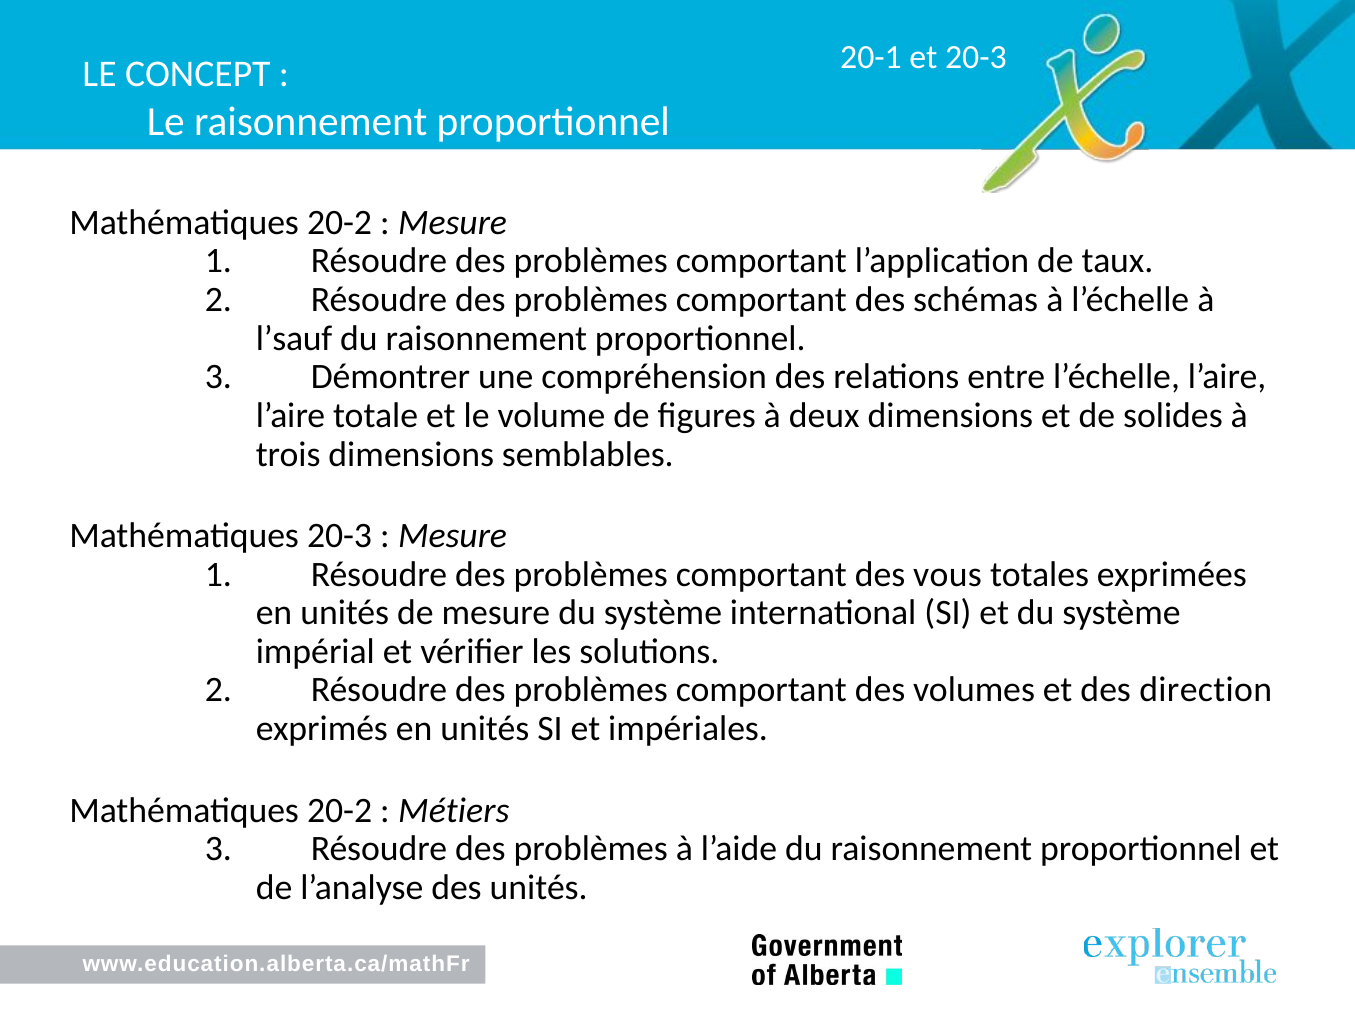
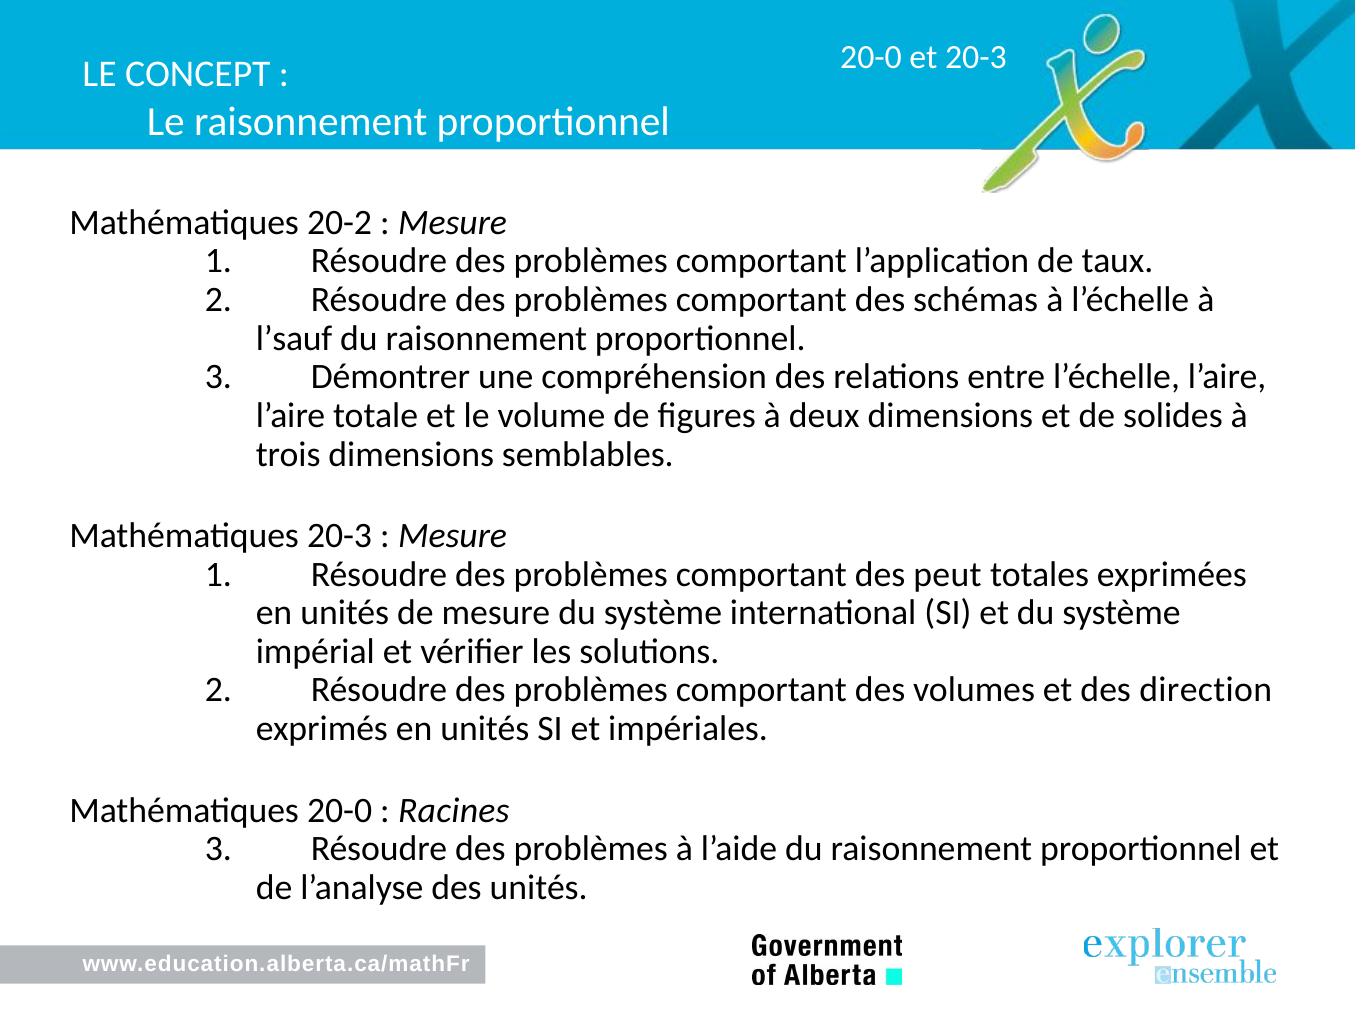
20-1: 20-1 -> 20-0 (871, 57)
vous: vous -> peut (947, 574)
20-2: 20-2 -> 20-0 (340, 810)
Métiers: Métiers -> Racines (454, 810)
